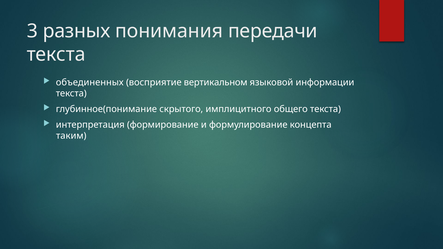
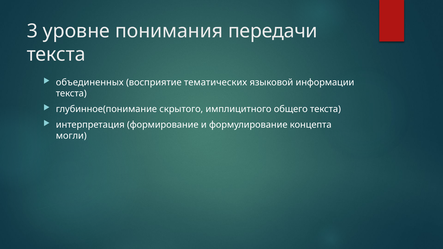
разных: разных -> уровне (76, 31)
вертикальном: вертикальном -> тематических (216, 82)
таким: таким -> могли (71, 136)
